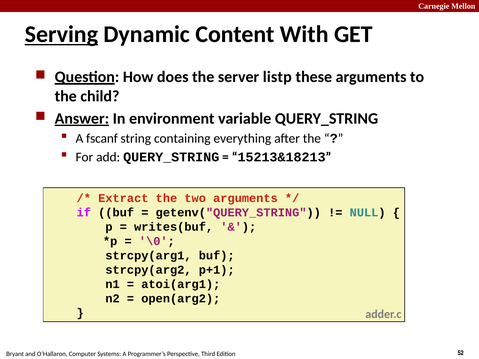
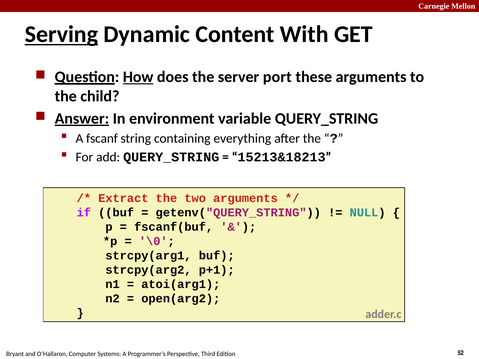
How underline: none -> present (138, 77)
listp: listp -> port (277, 77)
writes(buf: writes(buf -> fscanf(buf (174, 227)
